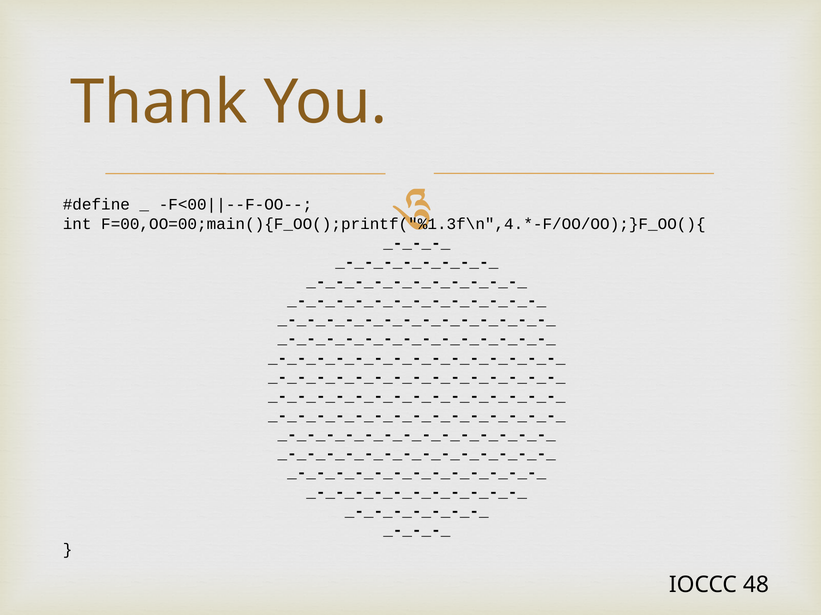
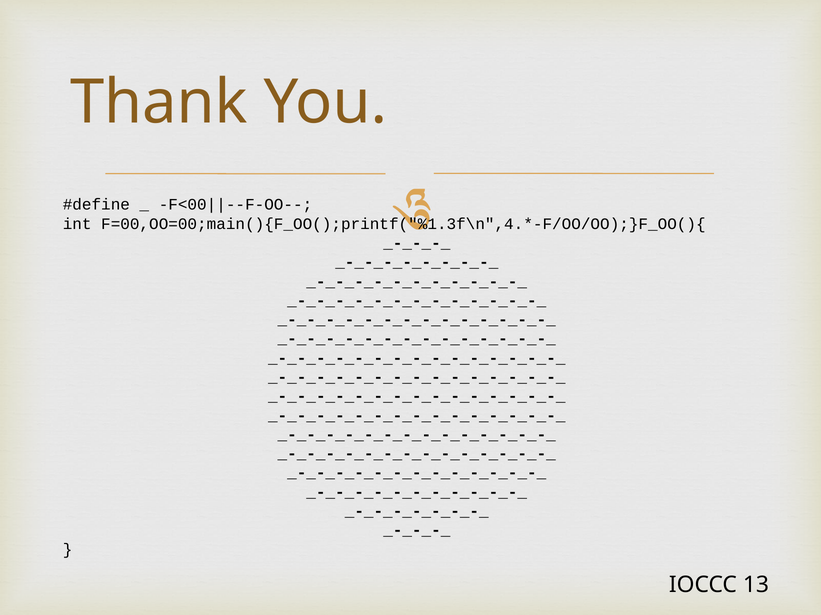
48: 48 -> 13 (756, 585)
